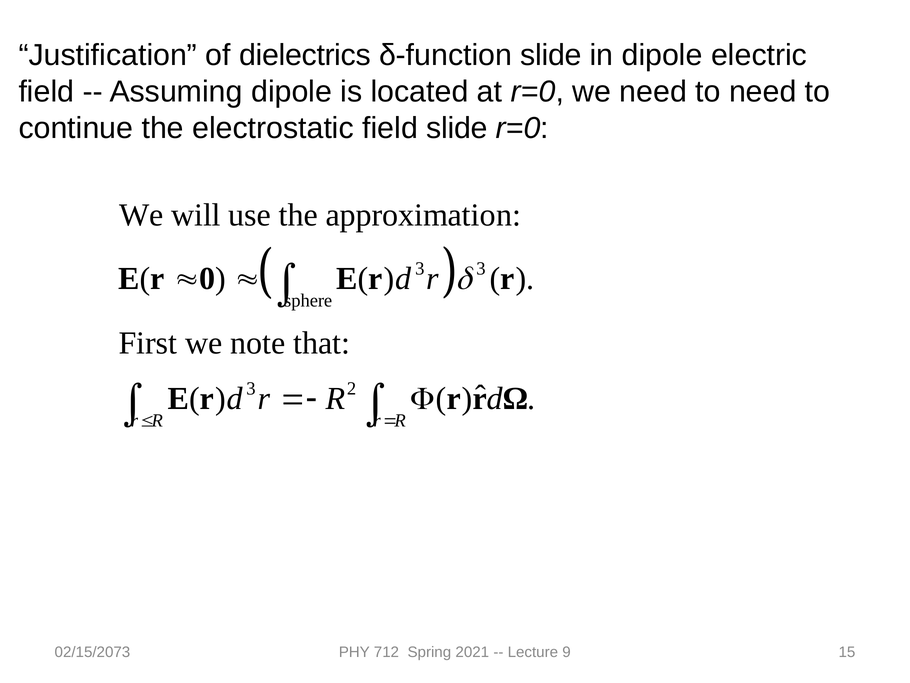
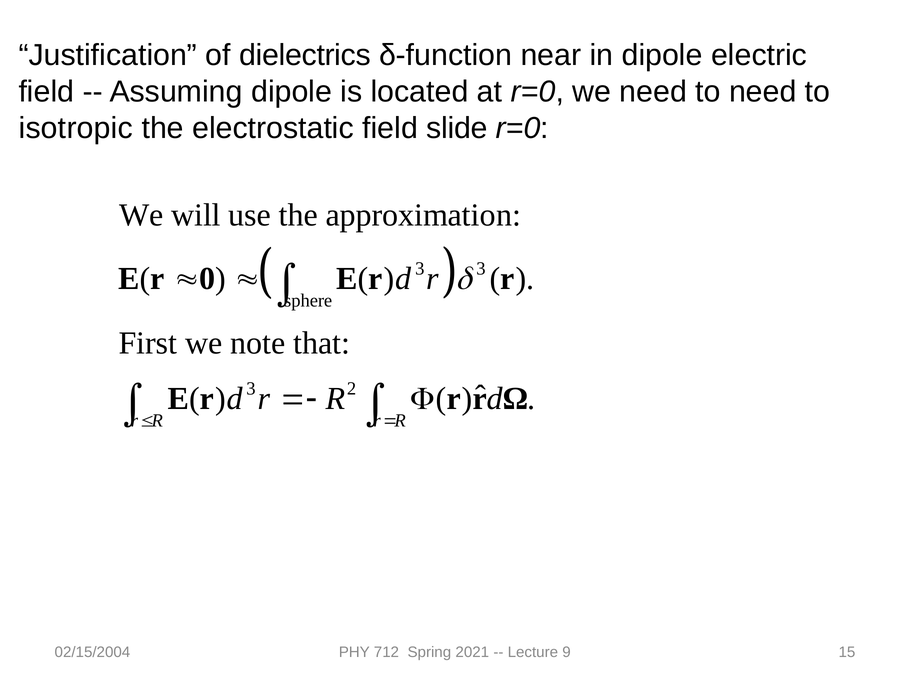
δ-function slide: slide -> near (551, 55)
continue: continue -> isotropic (76, 128)
02/15/2073: 02/15/2073 -> 02/15/2004 (92, 652)
